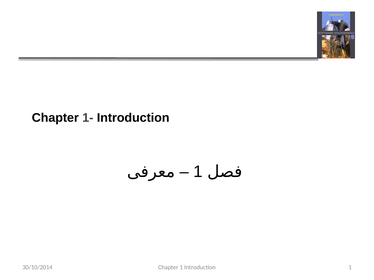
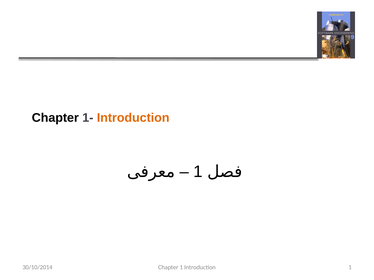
Introduction colour: black -> orange (133, 118)
